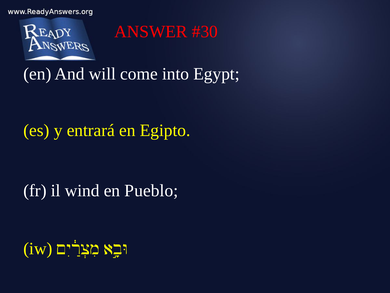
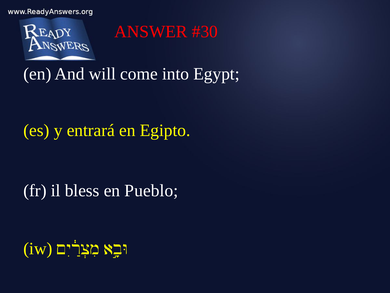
wind: wind -> bless (82, 190)
